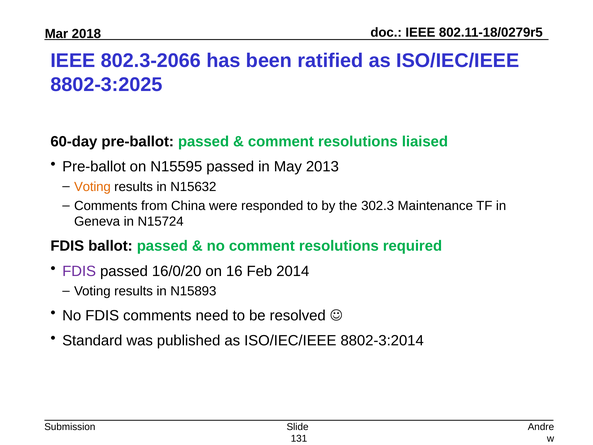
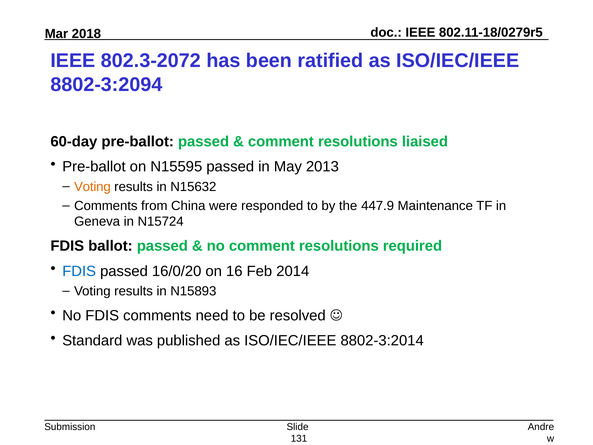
802.3-2066: 802.3-2066 -> 802.3-2072 (151, 61)
8802-3:2025: 8802-3:2025 -> 8802-3:2094 (106, 84)
302.3: 302.3 -> 447.9 (378, 206)
FDIS colour: purple -> blue (79, 271)
